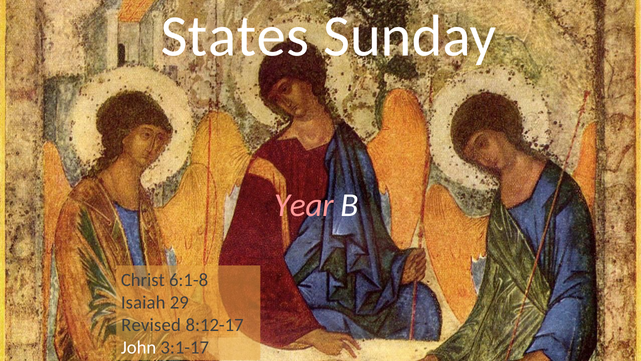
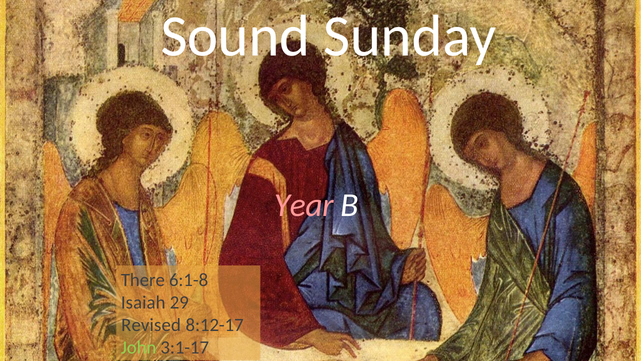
States: States -> Sound (235, 36)
Christ: Christ -> There (143, 280)
John colour: white -> light green (139, 347)
